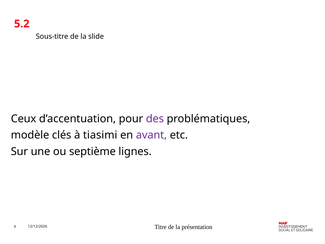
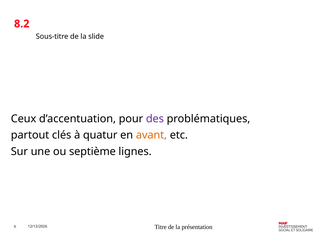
5.2: 5.2 -> 8.2 (22, 24)
modèle: modèle -> partout (30, 135)
tiasimi: tiasimi -> quatur (100, 135)
avant colour: purple -> orange (151, 135)
